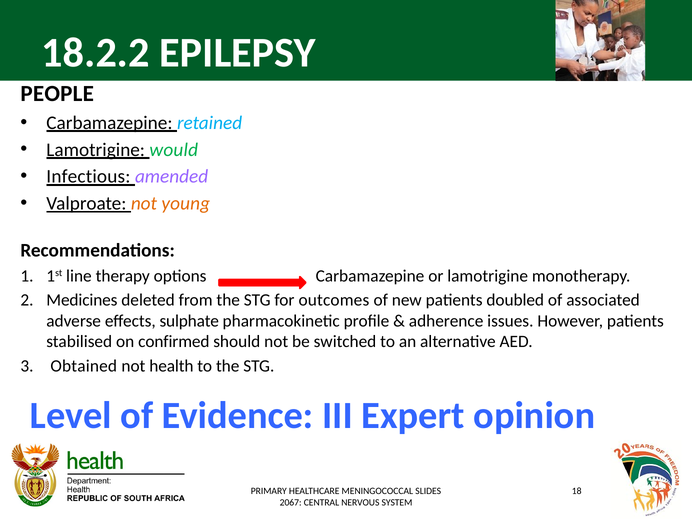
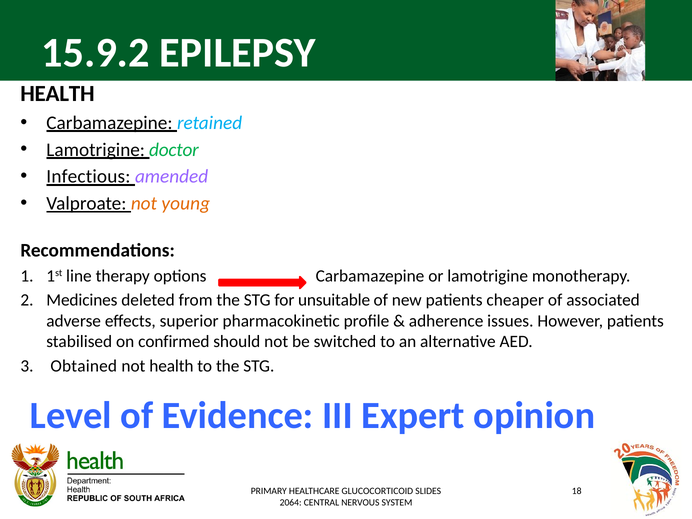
18.2.2: 18.2.2 -> 15.9.2 (96, 53)
PEOPLE: PEOPLE -> HEALTH (57, 94)
would: would -> doctor (174, 150)
outcomes: outcomes -> unsuitable (334, 300)
doubled: doubled -> cheaper (515, 300)
sulphate: sulphate -> superior (189, 321)
MENINGOCOCCAL: MENINGOCOCCAL -> GLUCOCORTICOID (377, 491)
2067: 2067 -> 2064 (291, 502)
